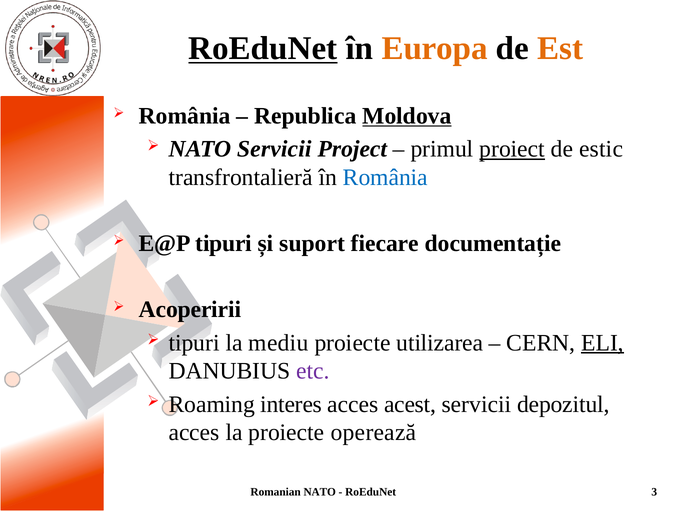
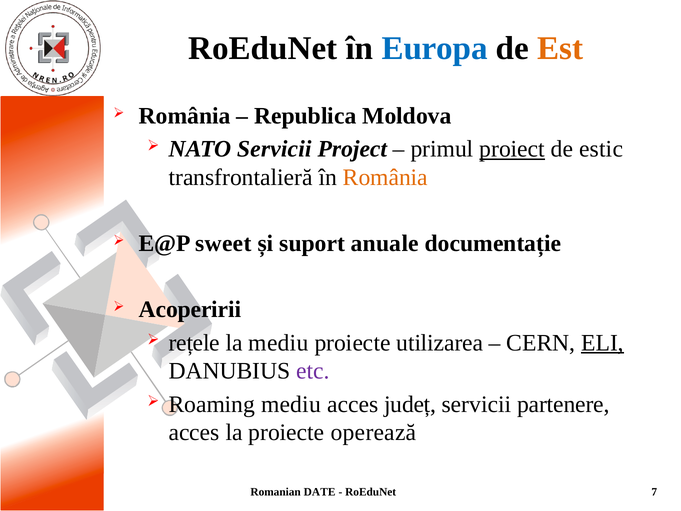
RoEduNet underline: present -> none (263, 48)
Europa colour: orange -> blue (435, 48)
Moldova underline: present -> none (407, 116)
România colour: blue -> orange (385, 177)
E@P tipuri: tipuri -> sweet (223, 243)
fiecare: fiecare -> anuale (385, 243)
tipuri: tipuri -> rețele (194, 343)
Roaming interes: interes -> mediu (291, 404)
acest: acest -> județ (410, 404)
depozitul: depozitul -> partenere (563, 404)
Romanian NATO: NATO -> DATE (320, 492)
3: 3 -> 7 (654, 492)
